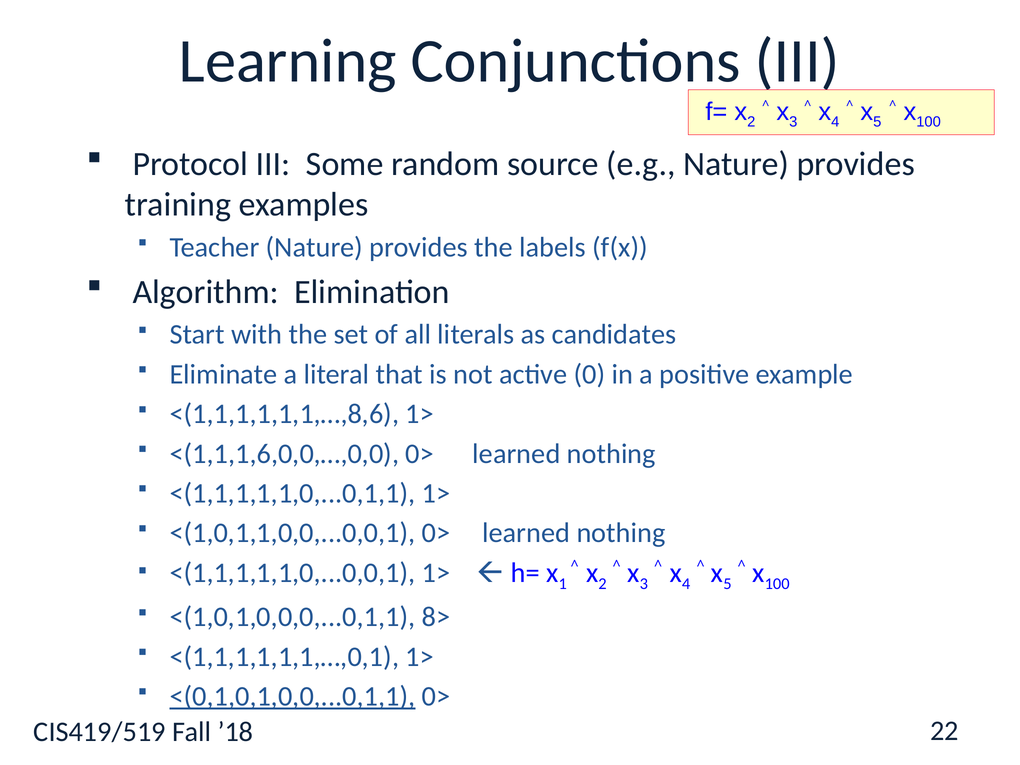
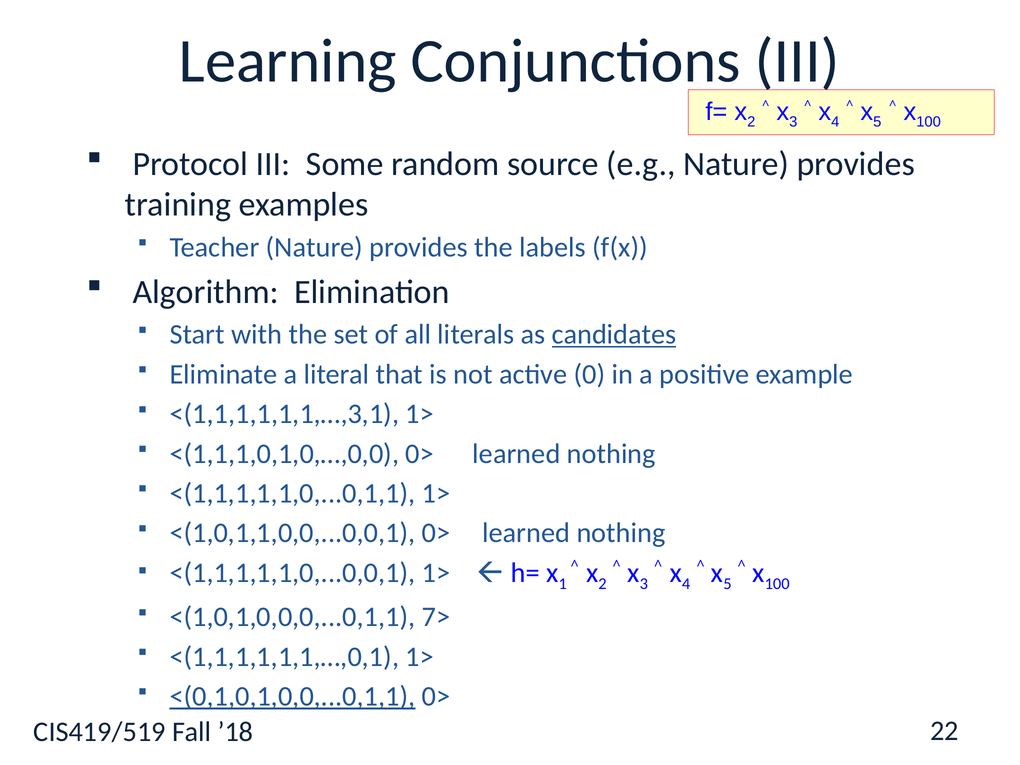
candidates underline: none -> present (614, 335)
<(1,1,1,1,1,1,…,8,6: <(1,1,1,1,1,1,…,8,6 -> <(1,1,1,1,1,1,…,3,1 (284, 414)
<(1,1,1,6,0,0,…,0,0: <(1,1,1,6,0,0,…,0,0 -> <(1,1,1,0,1,0,…,0,0 (284, 454)
8>: 8> -> 7> (436, 617)
